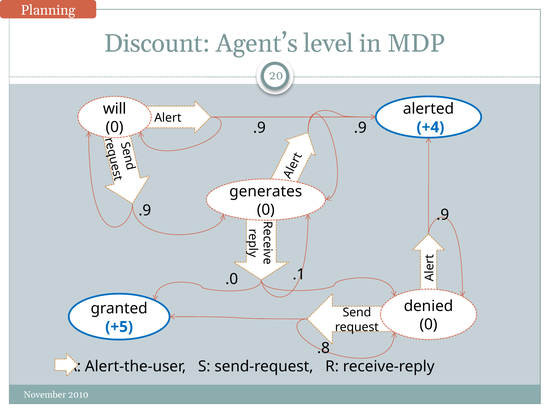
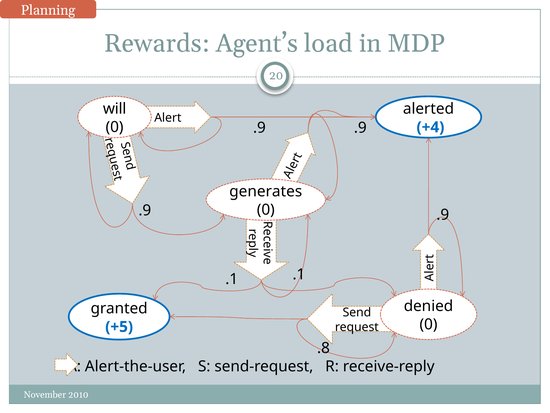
Discount: Discount -> Rewards (157, 43)
level: level -> load (328, 43)
.0: .0 -> .1 (232, 279)
